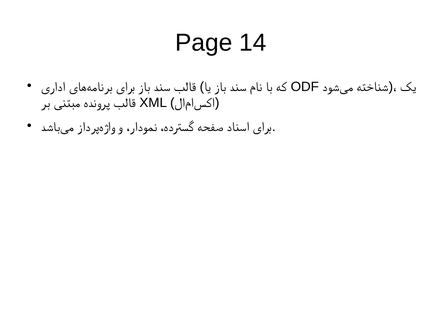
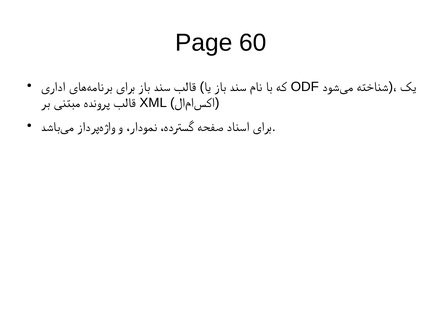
14: 14 -> 60 (253, 43)
